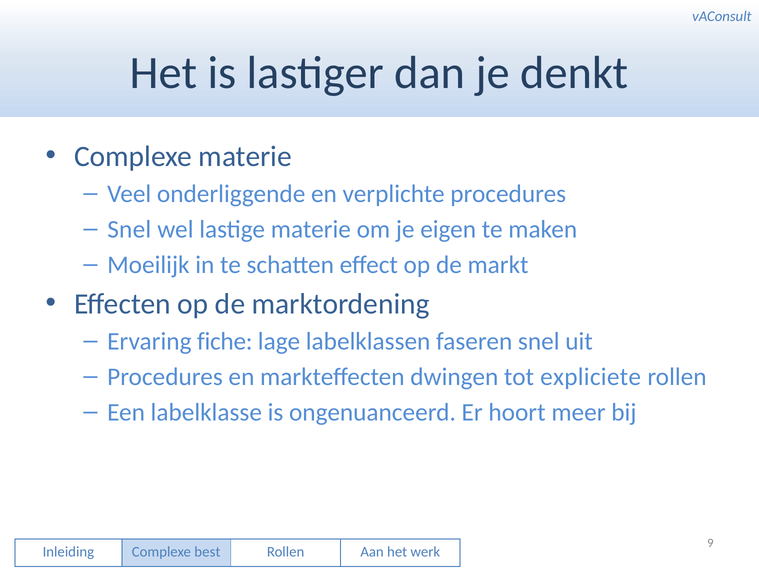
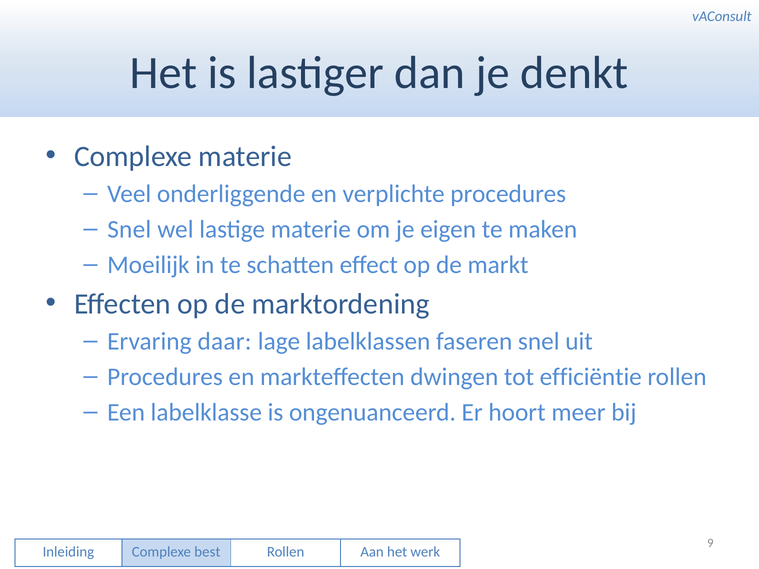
fiche: fiche -> daar (225, 342)
expliciete: expliciete -> efficiëntie (591, 377)
